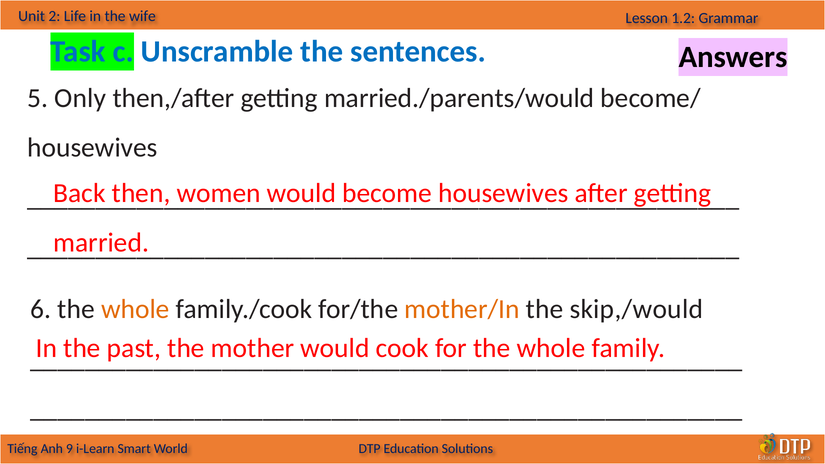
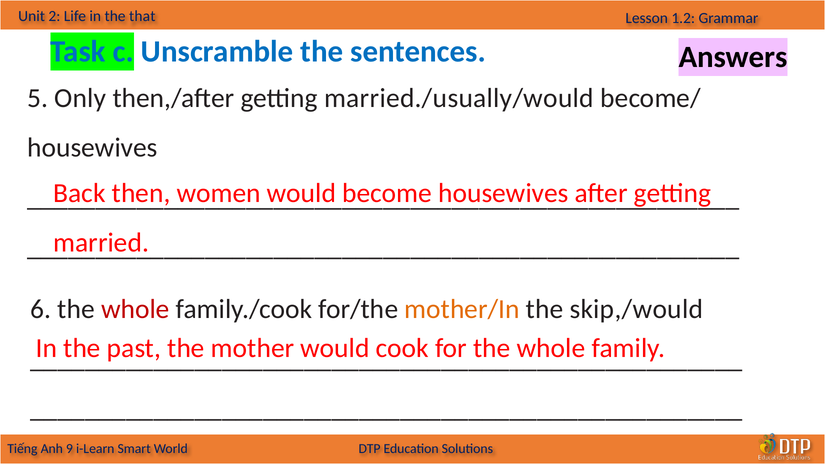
wife: wife -> that (142, 16)
married./parents/would: married./parents/would -> married./usually/would (459, 98)
whole colour: orange -> red (135, 309)
